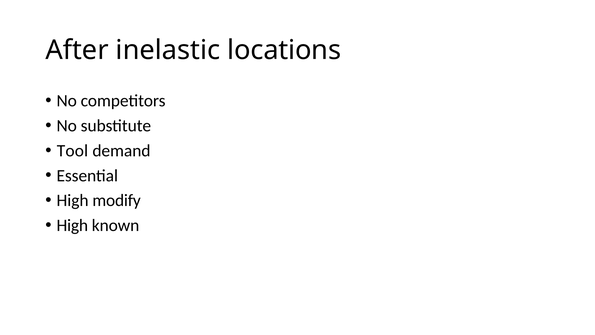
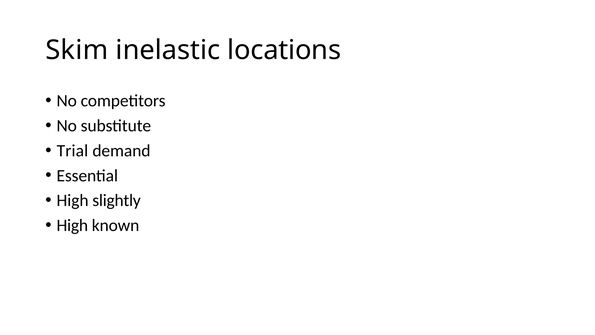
After: After -> Skim (77, 50)
Tool: Tool -> Trial (72, 150)
modify: modify -> slightly (117, 200)
